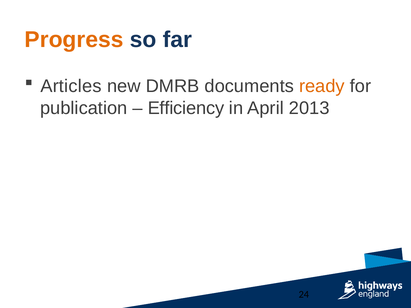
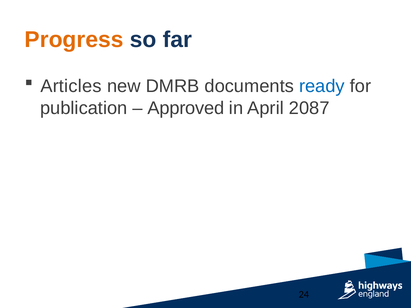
ready colour: orange -> blue (322, 86)
Efficiency: Efficiency -> Approved (186, 108)
2013: 2013 -> 2087 (309, 108)
